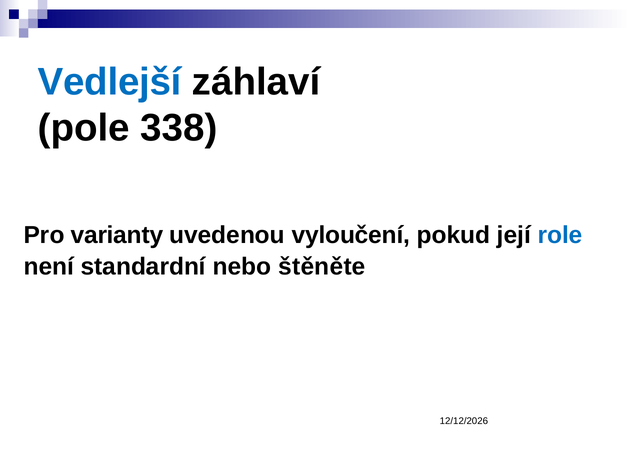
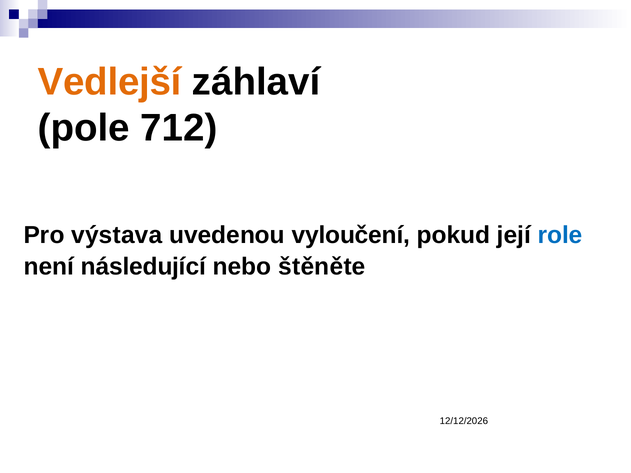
Vedlejší colour: blue -> orange (110, 82)
338: 338 -> 712 (179, 128)
varianty: varianty -> výstava (117, 235)
standardní: standardní -> následující (143, 267)
